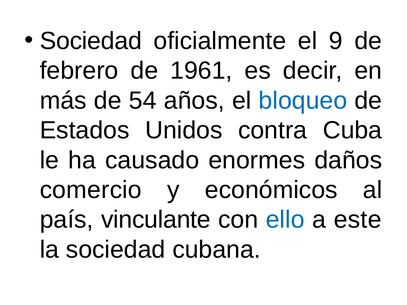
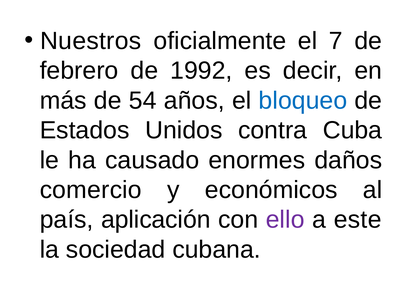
Sociedad: Sociedad -> Nuestros (91, 41)
9: 9 -> 7 (336, 41)
1961: 1961 -> 1992 (201, 71)
vinculante: vinculante -> aplicación (156, 220)
ello colour: blue -> purple (285, 220)
